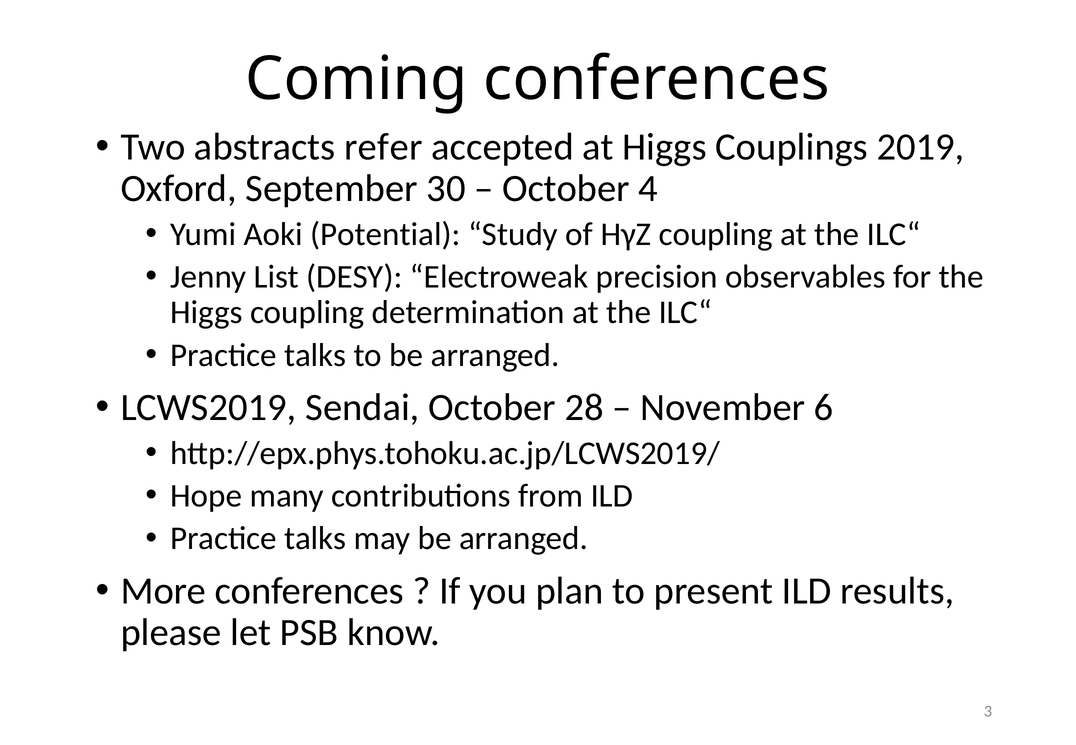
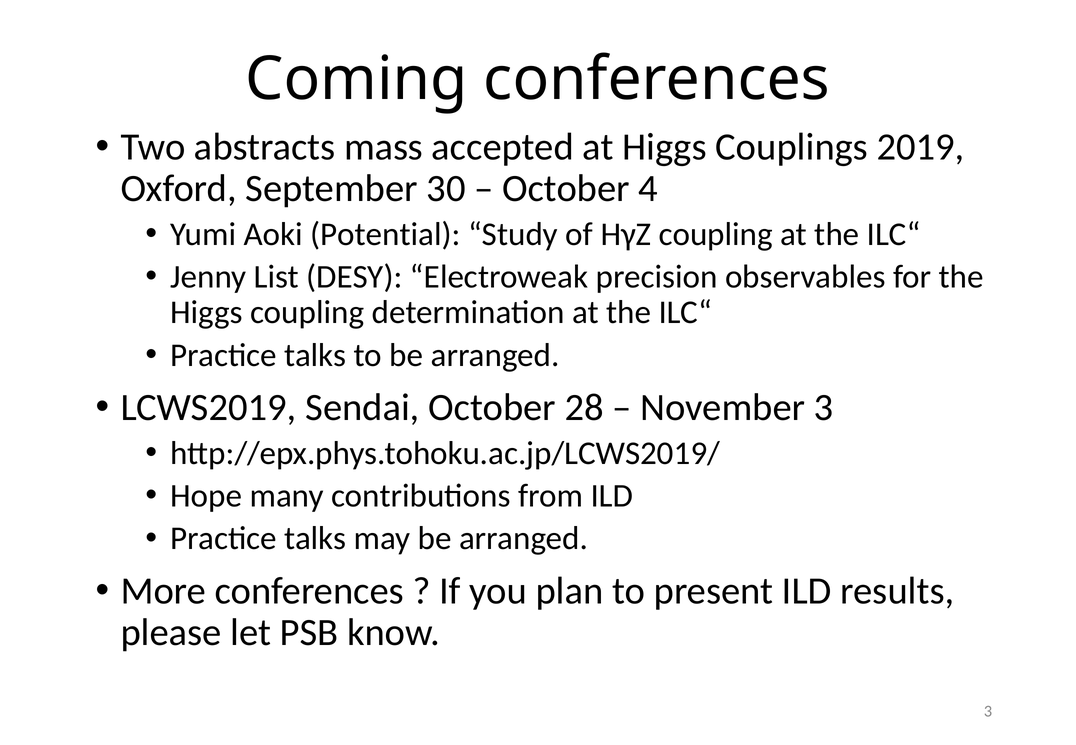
refer: refer -> mass (384, 147)
November 6: 6 -> 3 (824, 407)
